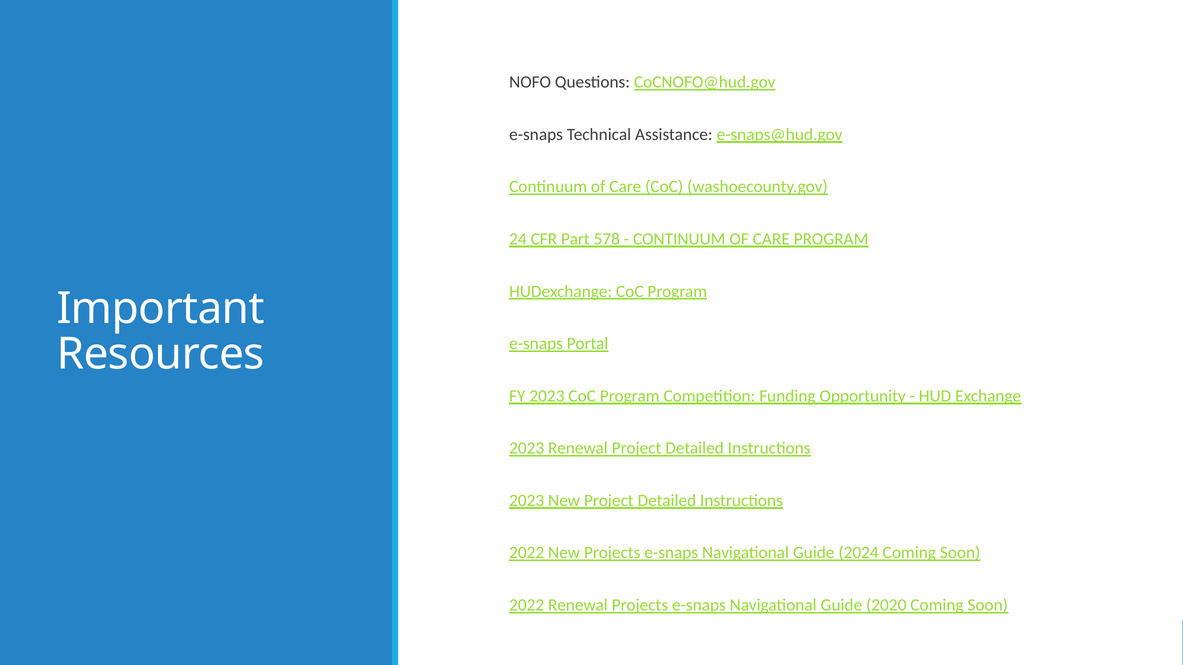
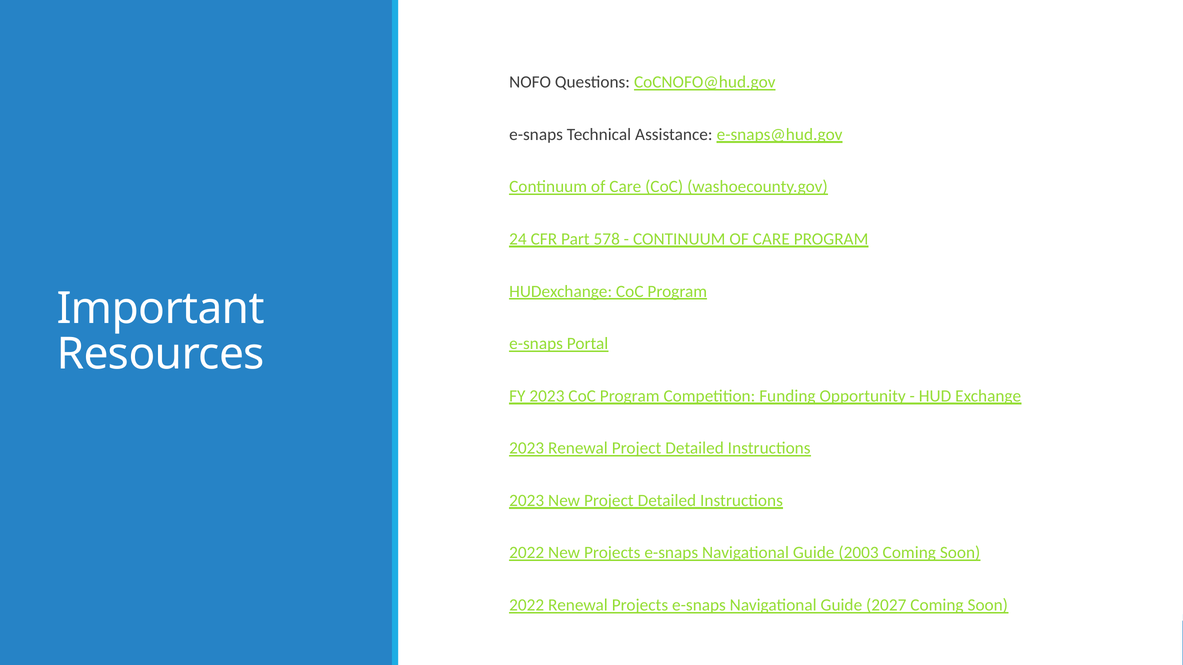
2024: 2024 -> 2003 (859, 553)
2020: 2020 -> 2027 (886, 605)
